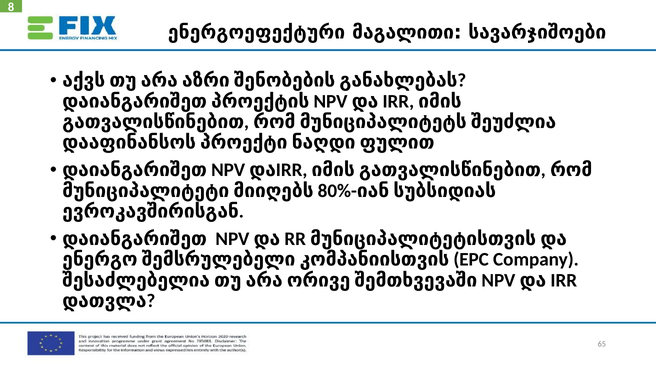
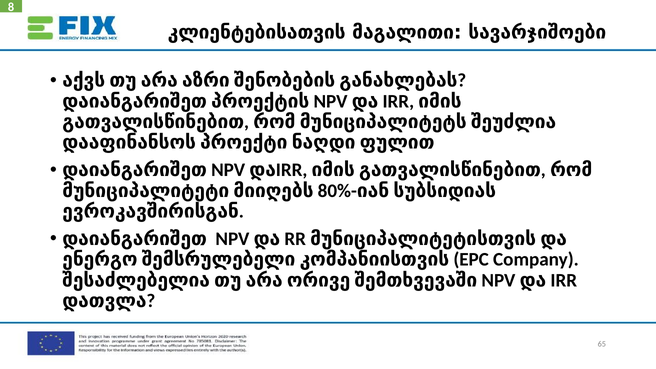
ენერგოეფექტური: ენერგოეფექტური -> კლიენტებისათვის (257, 32)
